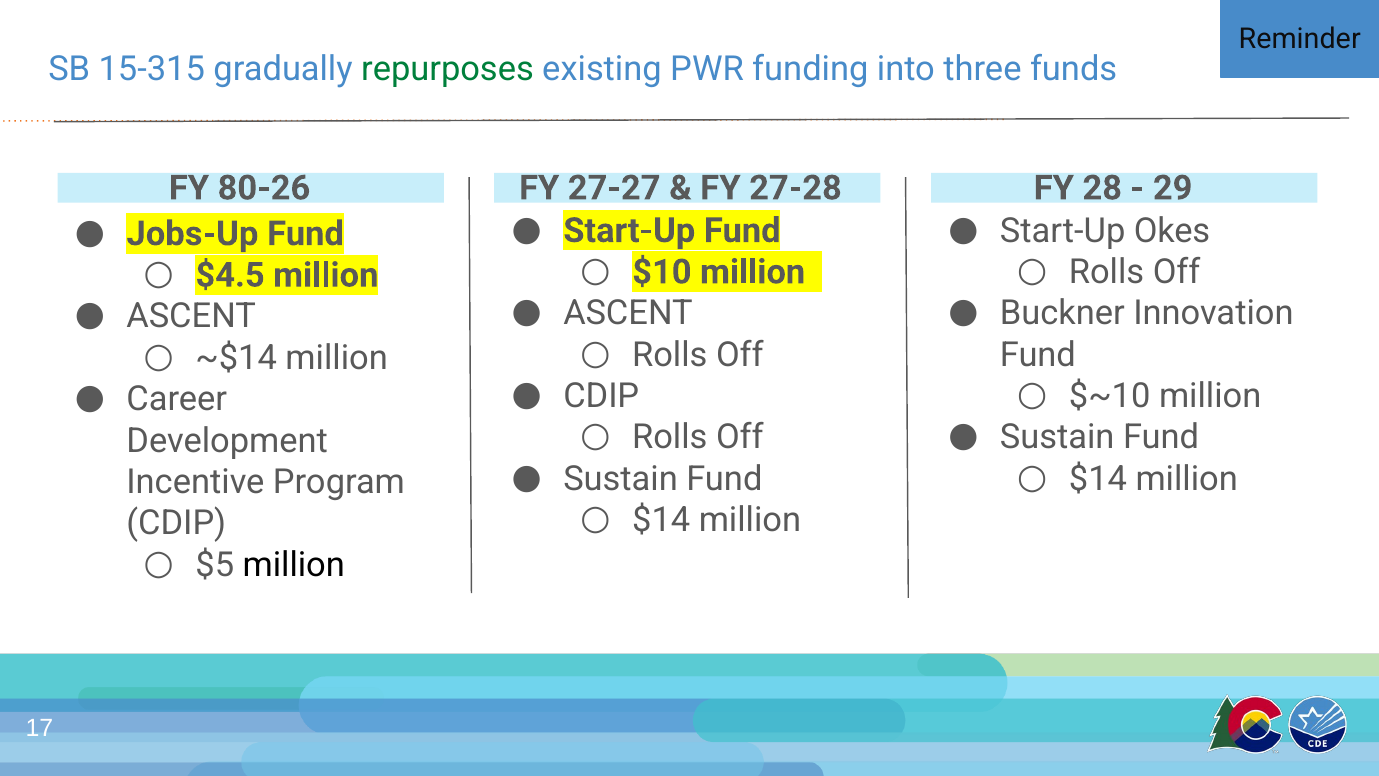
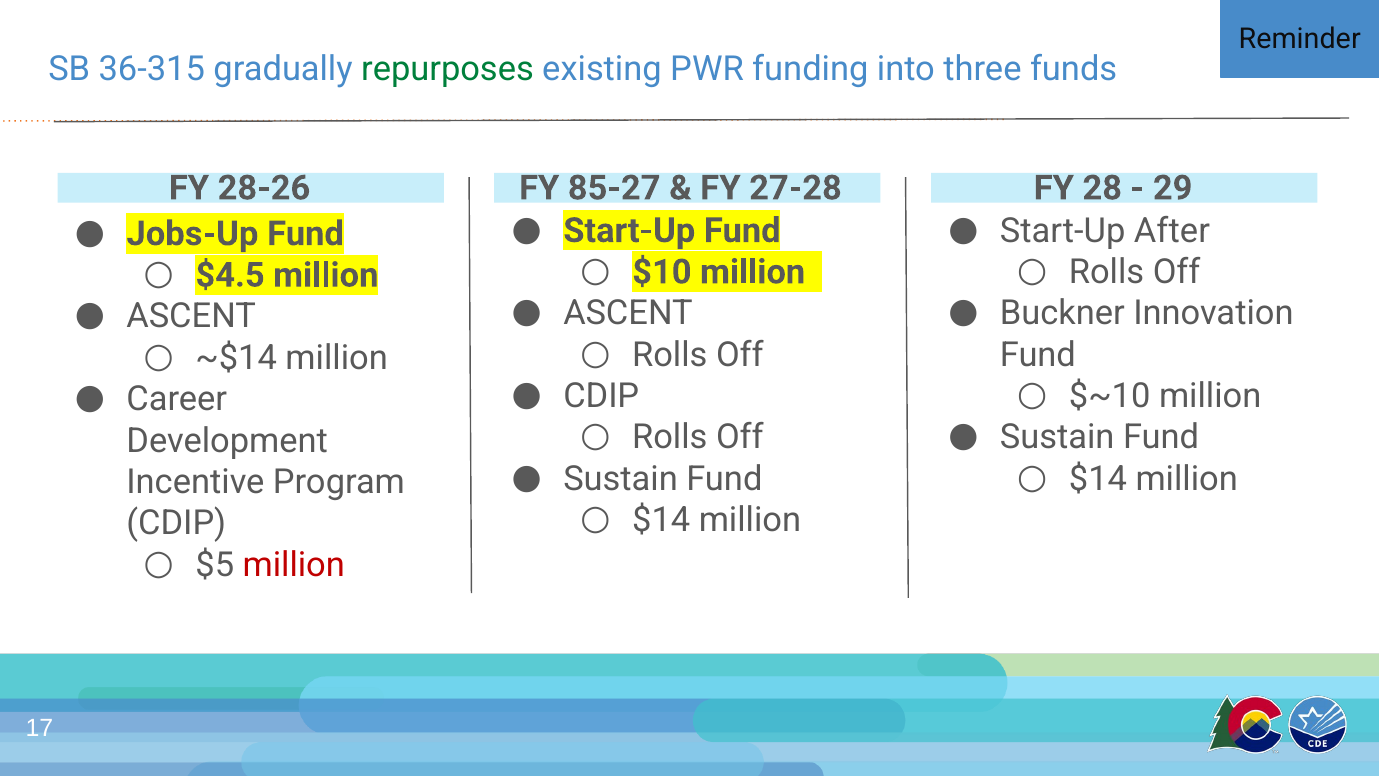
15-315: 15-315 -> 36-315 (152, 69)
80-26: 80-26 -> 28-26 (264, 188)
27-27: 27-27 -> 85-27 (614, 188)
Okes: Okes -> After (1172, 231)
million colour: black -> red (294, 565)
